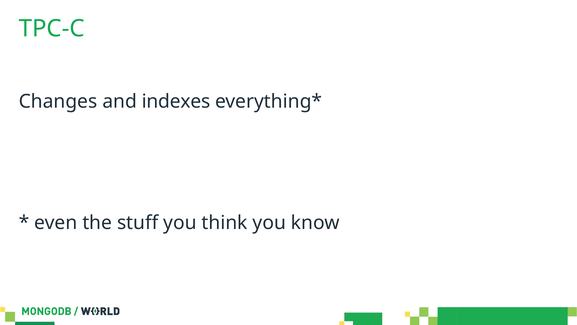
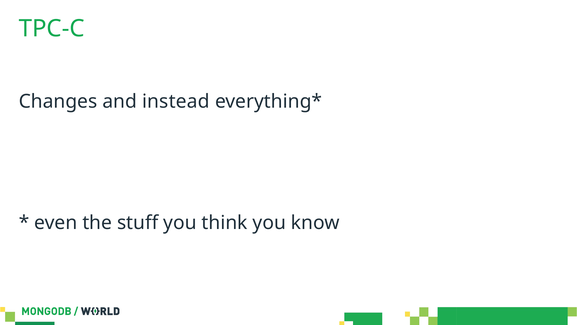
indexes: indexes -> instead (176, 102)
